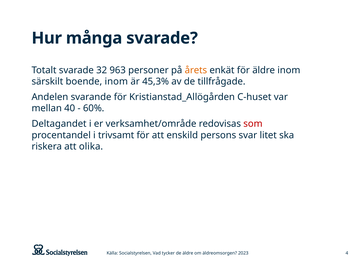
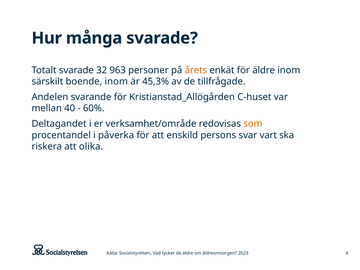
som colour: red -> orange (253, 124)
trivsamt: trivsamt -> påverka (116, 135)
litet: litet -> vart (268, 135)
